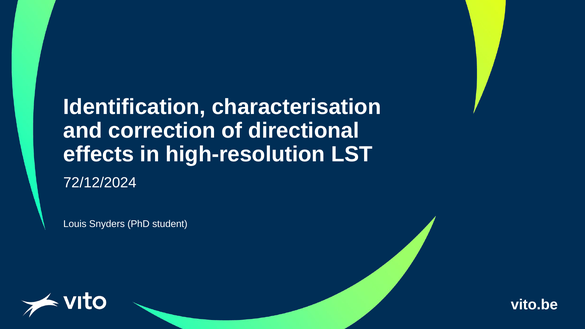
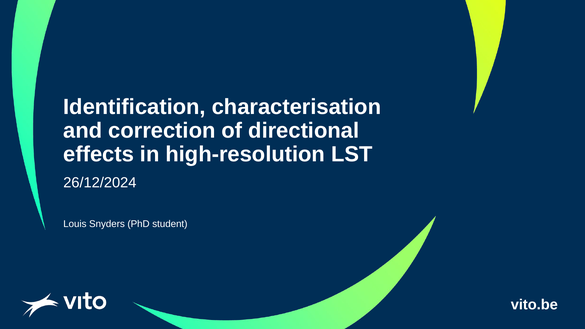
72/12/2024: 72/12/2024 -> 26/12/2024 (100, 183)
